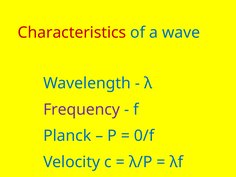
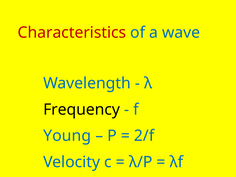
Frequency colour: purple -> black (82, 110)
Planck: Planck -> Young (67, 136)
0/f: 0/f -> 2/f (144, 136)
